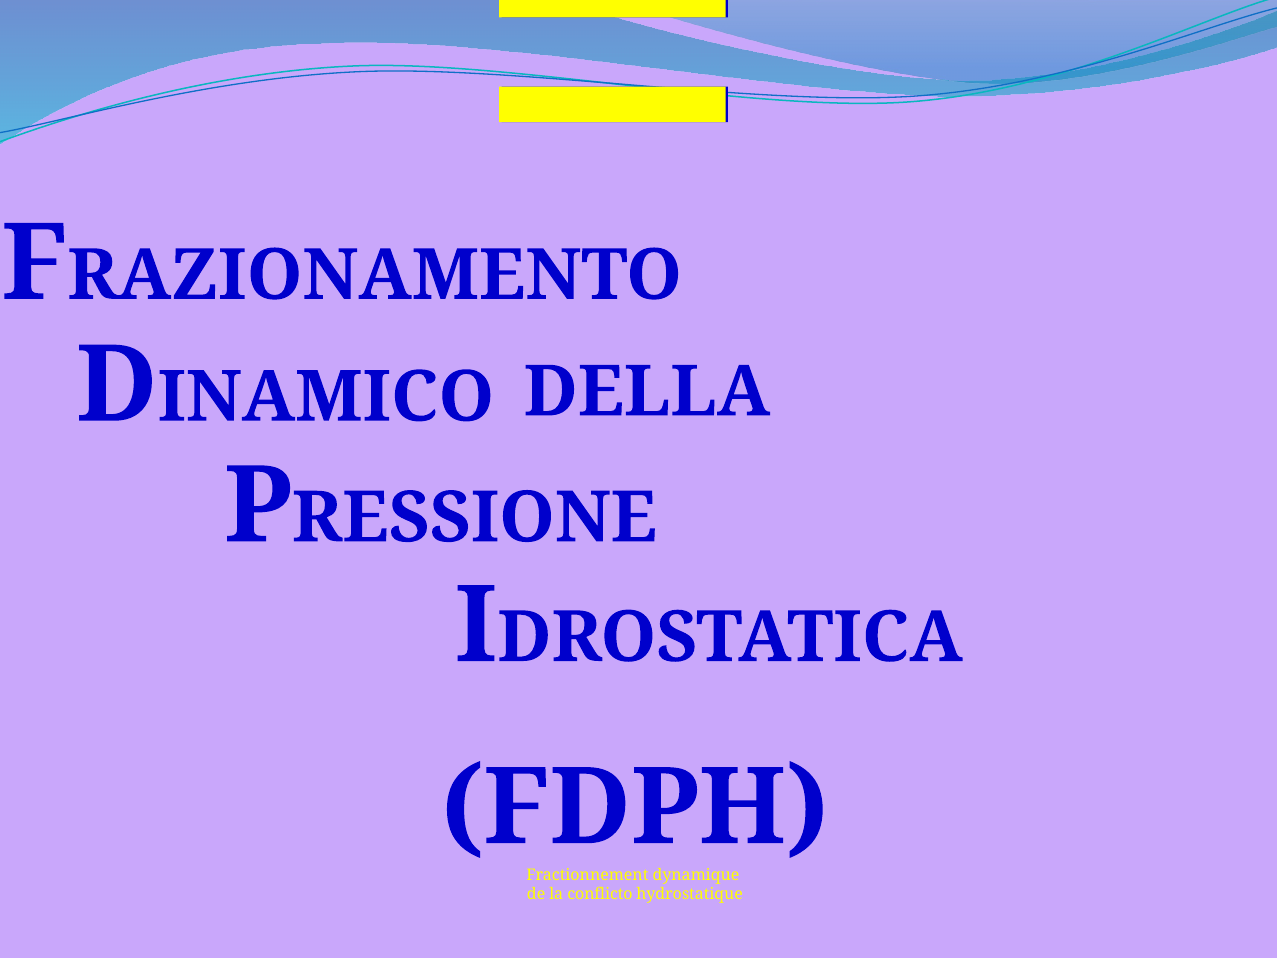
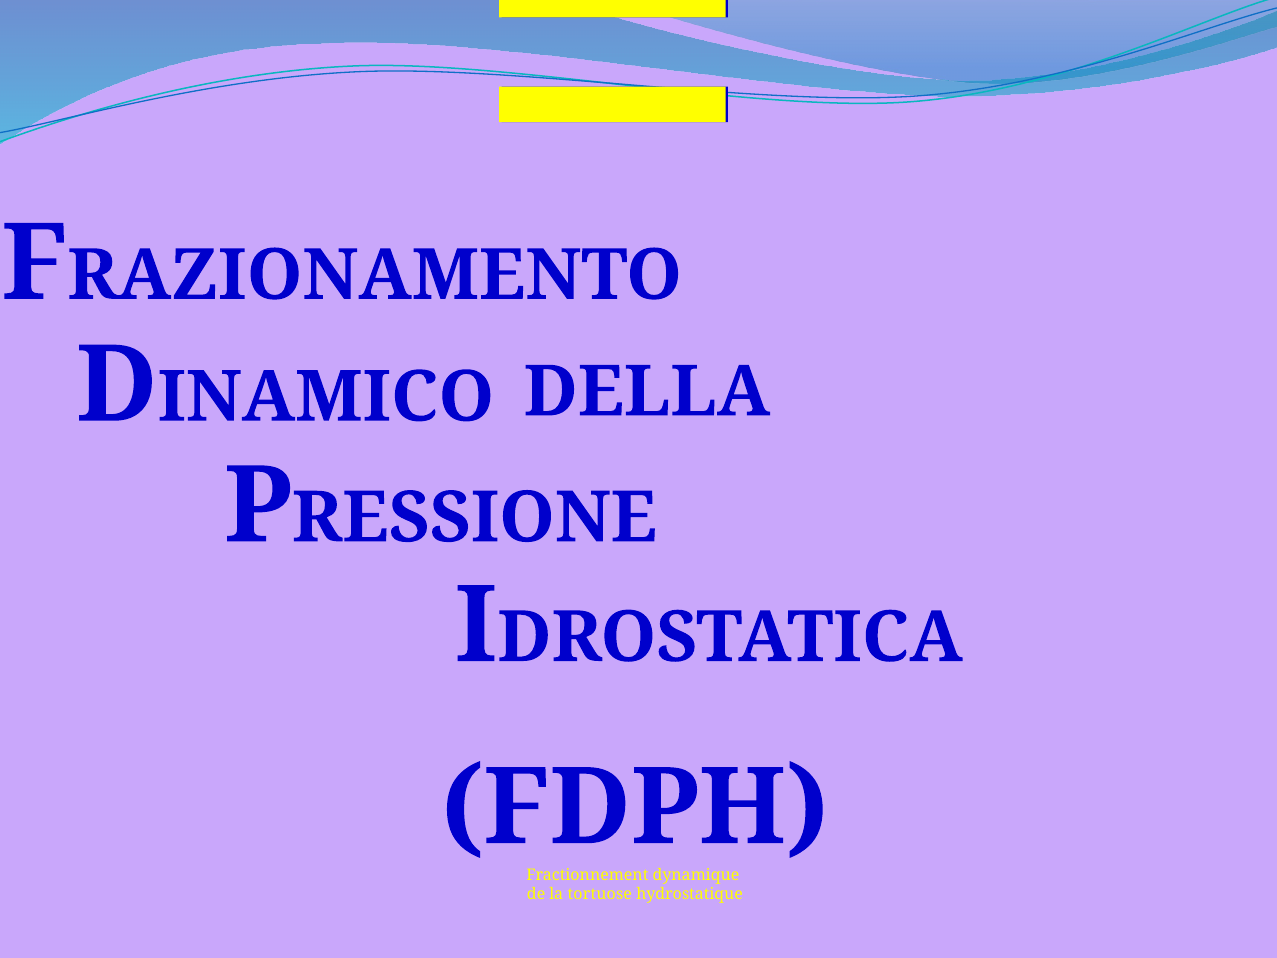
conflicto: conflicto -> tortuose (600, 894)
